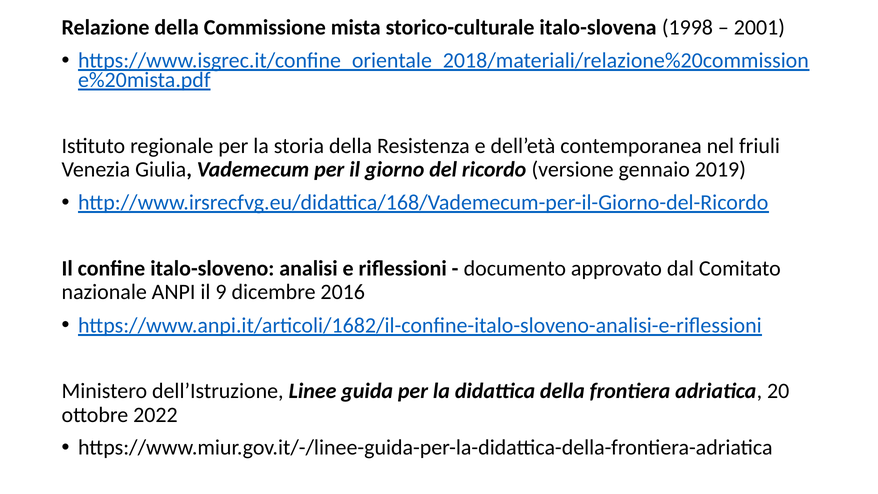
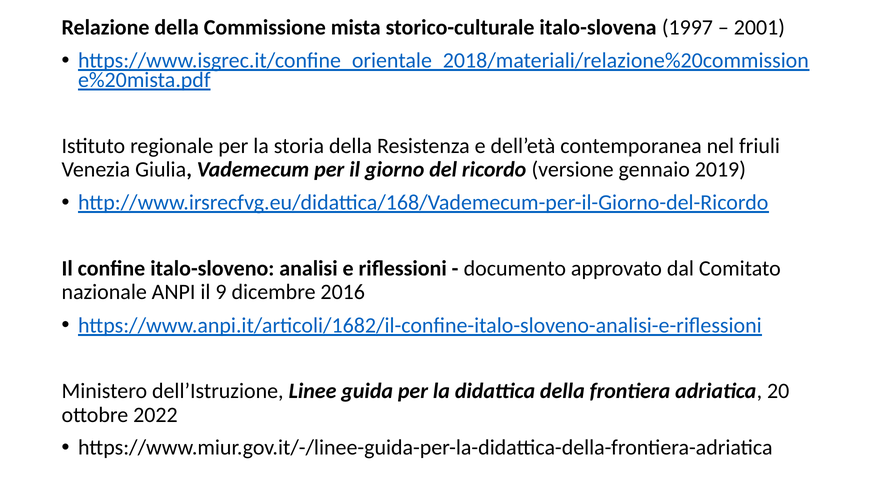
1998: 1998 -> 1997 (687, 28)
